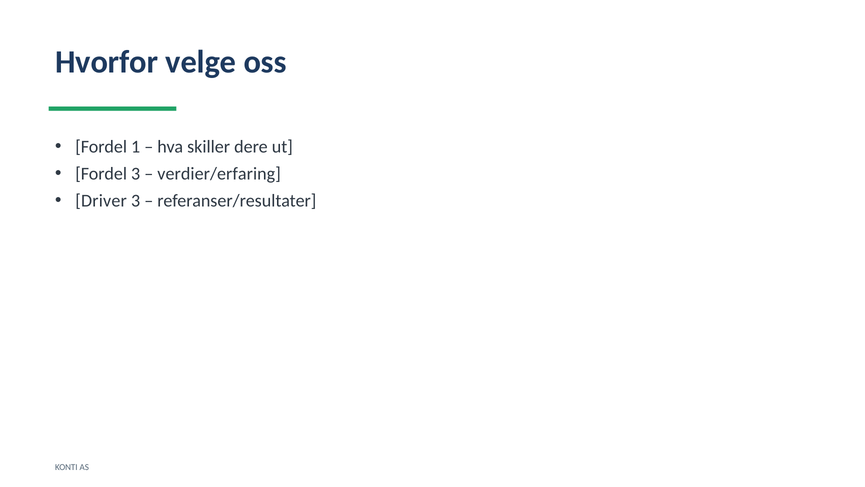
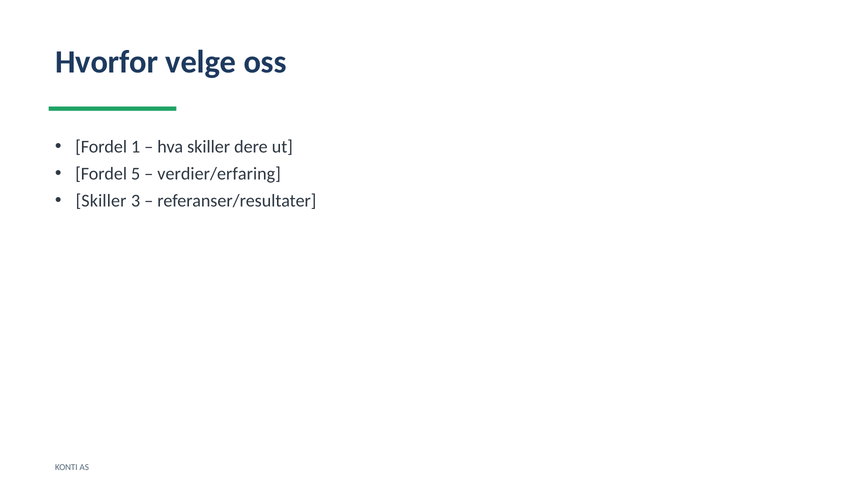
Fordel 3: 3 -> 5 (136, 174)
Driver: Driver -> Skiller (101, 201)
